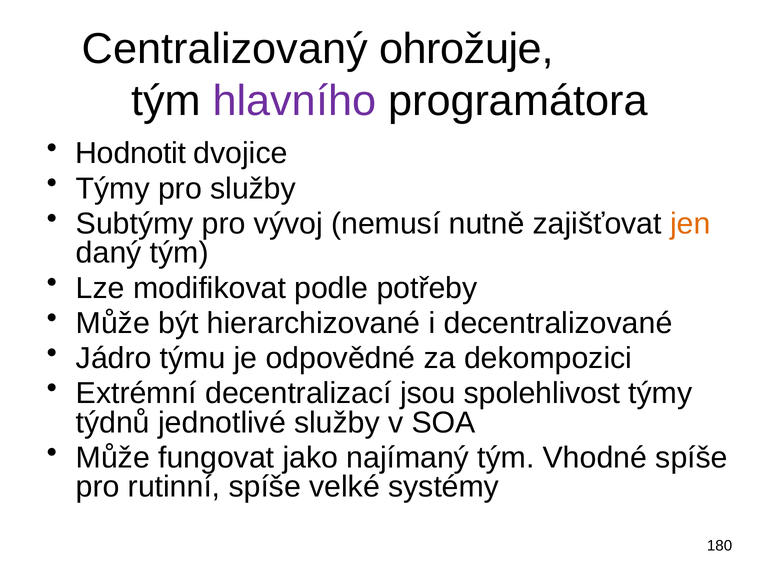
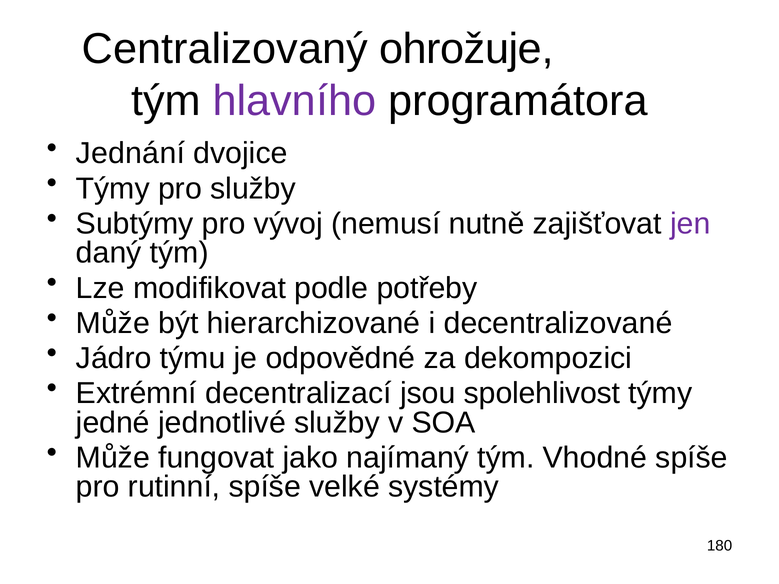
Hodnotit: Hodnotit -> Jednání (130, 153)
jen colour: orange -> purple (690, 224)
týdnů: týdnů -> jedné (113, 423)
